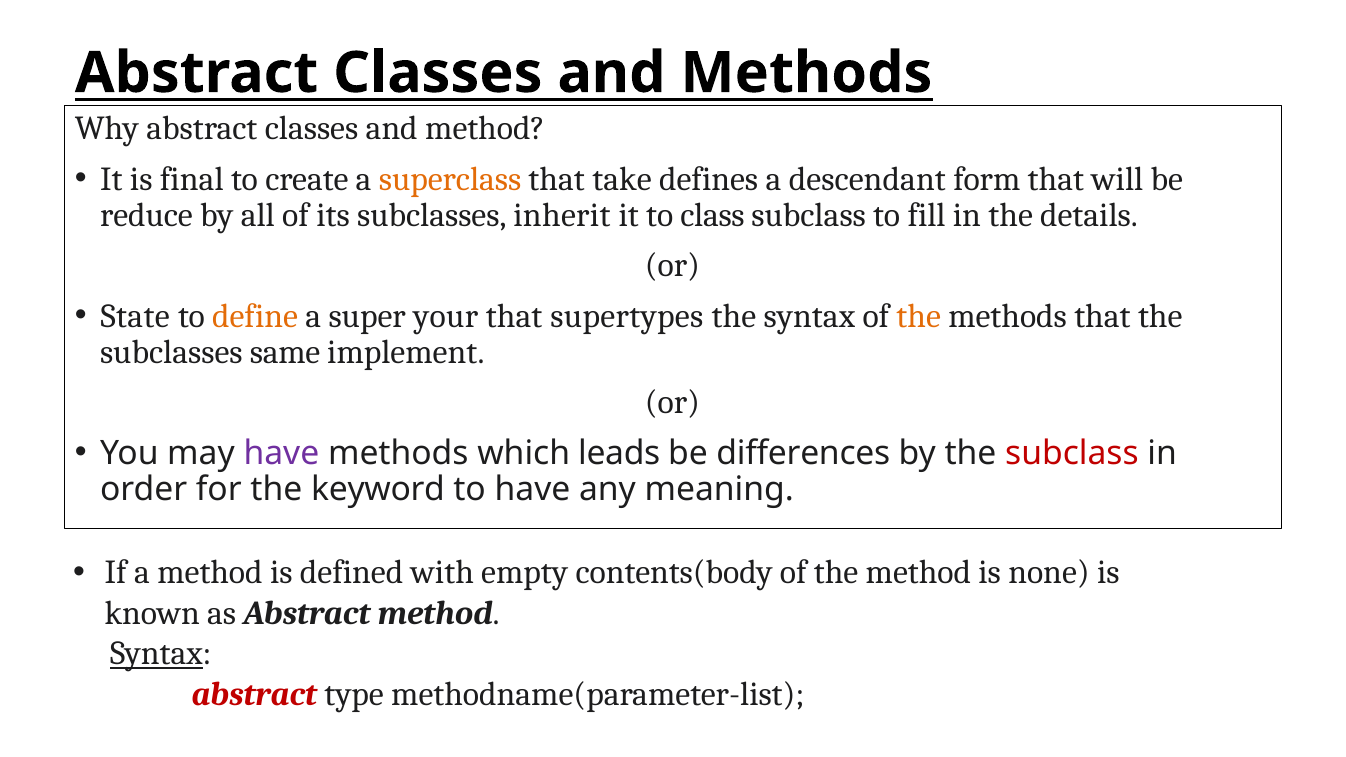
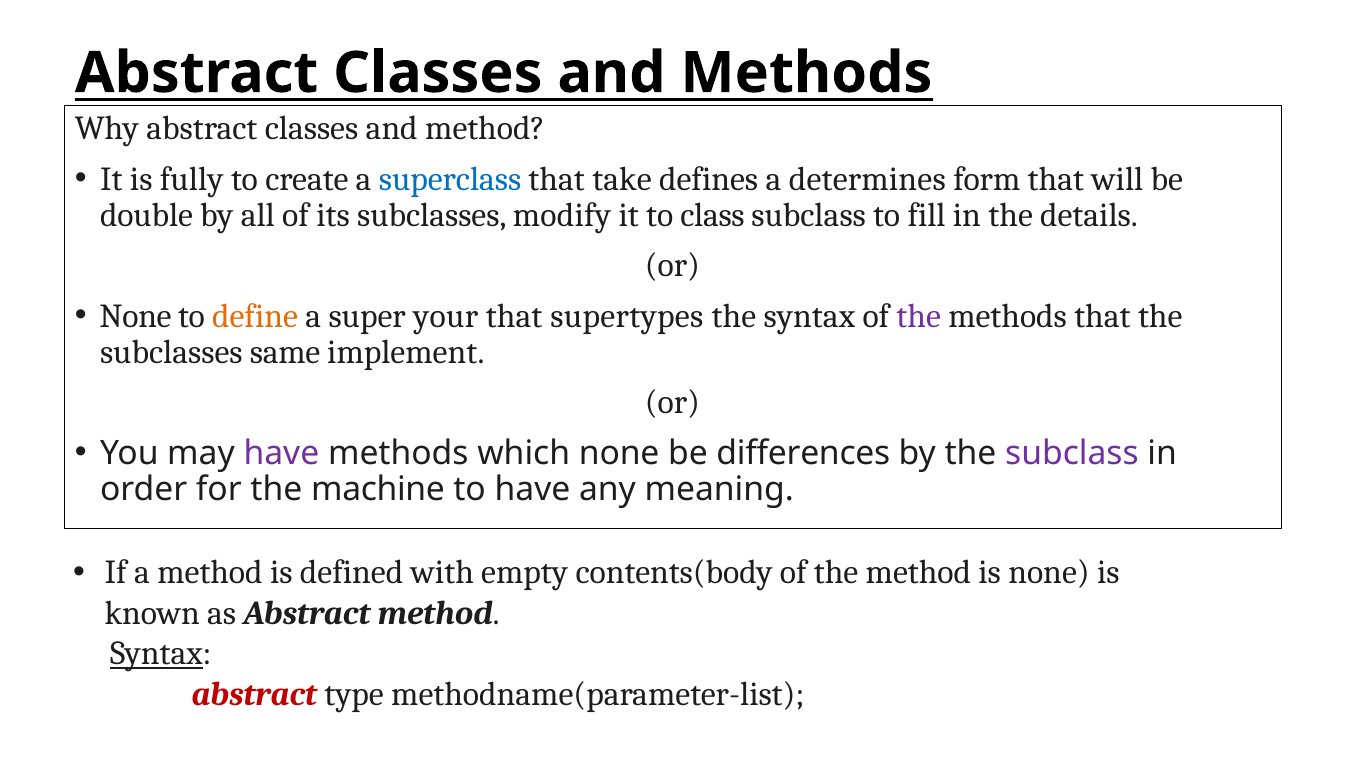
final: final -> fully (192, 179)
superclass colour: orange -> blue (450, 179)
descendant: descendant -> determines (867, 179)
reduce: reduce -> double (146, 215)
inherit: inherit -> modify (562, 215)
State: State -> None (136, 316)
the colour: orange -> purple (919, 316)
which leads: leads -> none (619, 453)
subclass colour: red -> purple (1072, 453)
keyword: keyword -> machine (378, 490)
